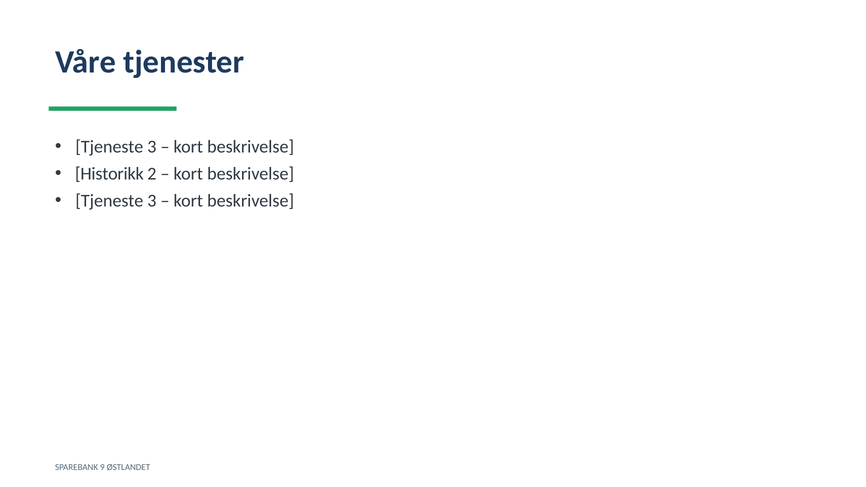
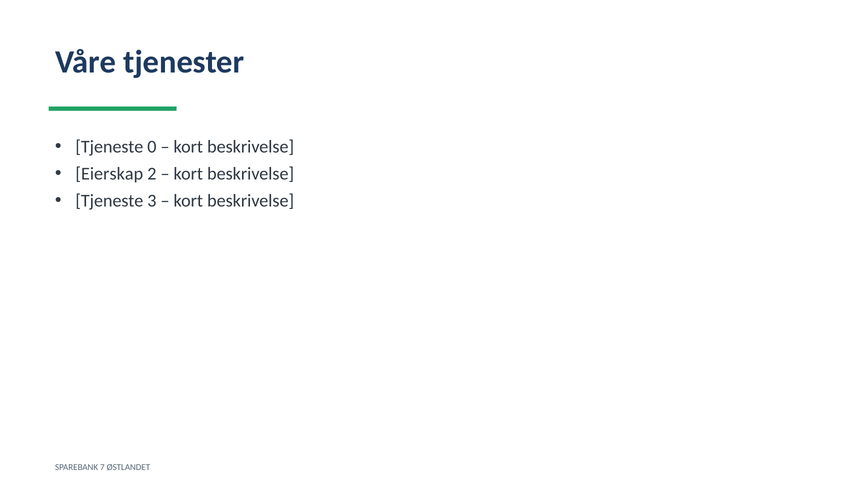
3: 3 -> 0 (152, 147)
Historikk: Historikk -> Eierskap (109, 174)
9: 9 -> 7 (102, 467)
